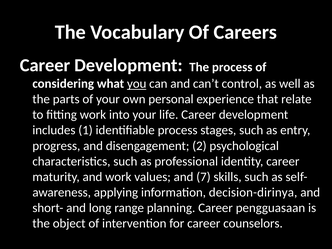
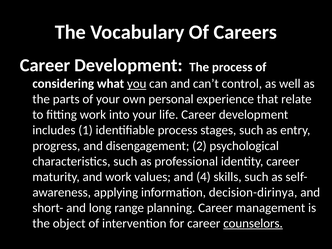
7: 7 -> 4 (203, 177)
pengguasaan: pengguasaan -> management (271, 208)
counselors underline: none -> present (253, 223)
